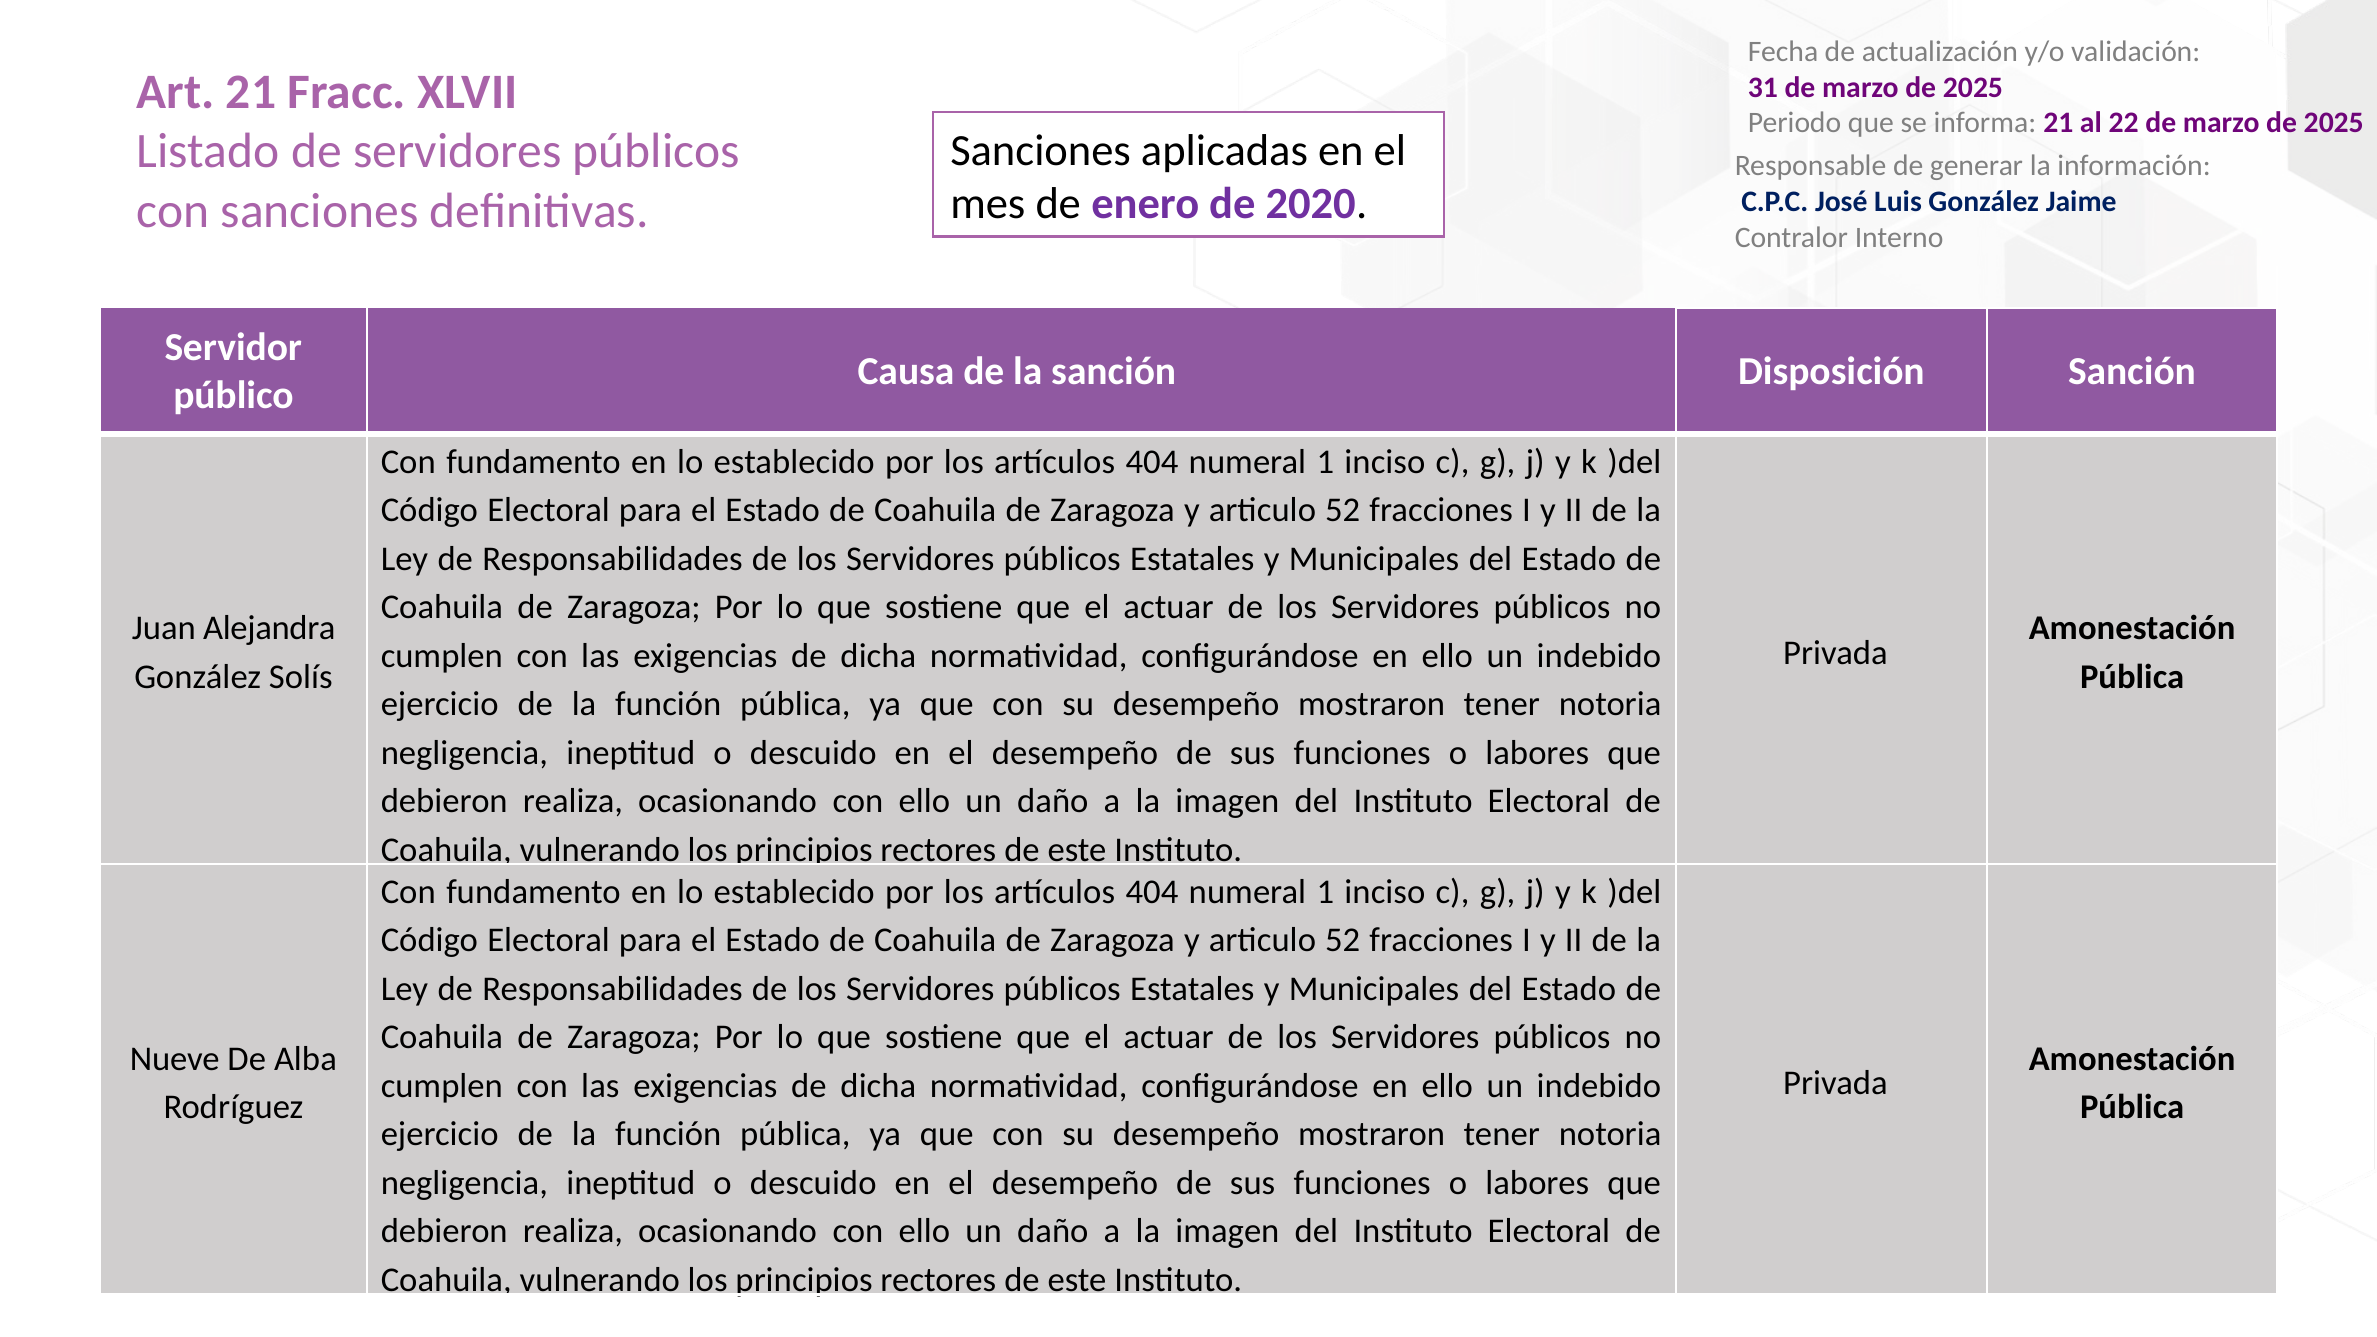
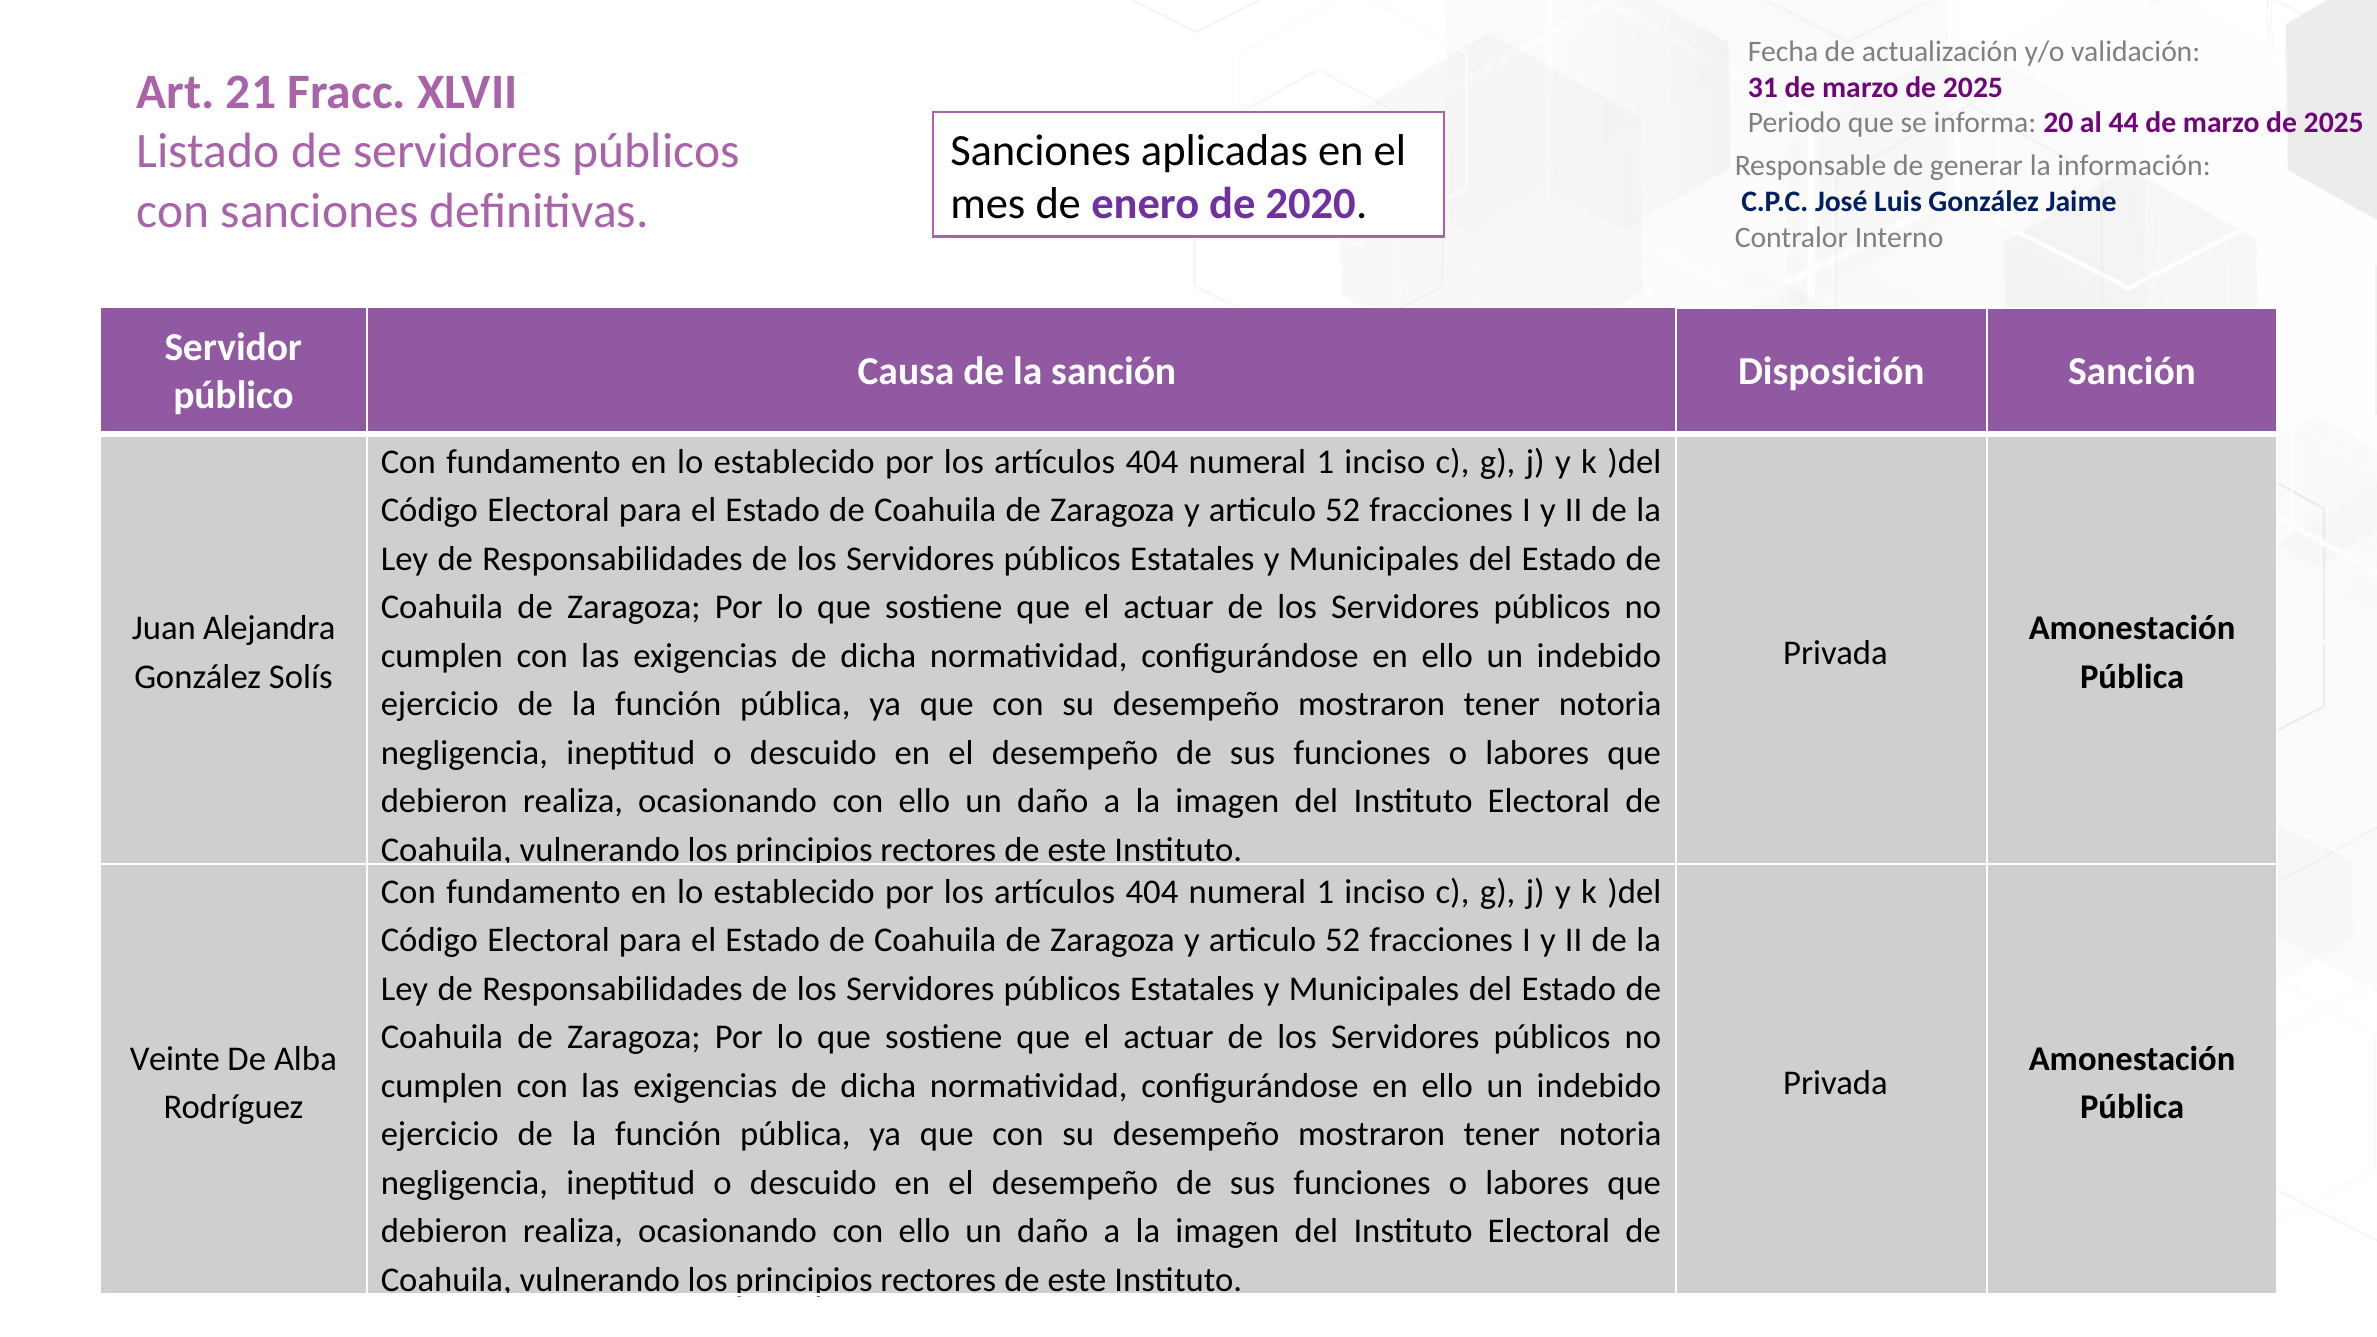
informa 21: 21 -> 20 (2058, 123)
22: 22 -> 44 (2124, 123)
Nueve: Nueve -> Veinte (175, 1059)
